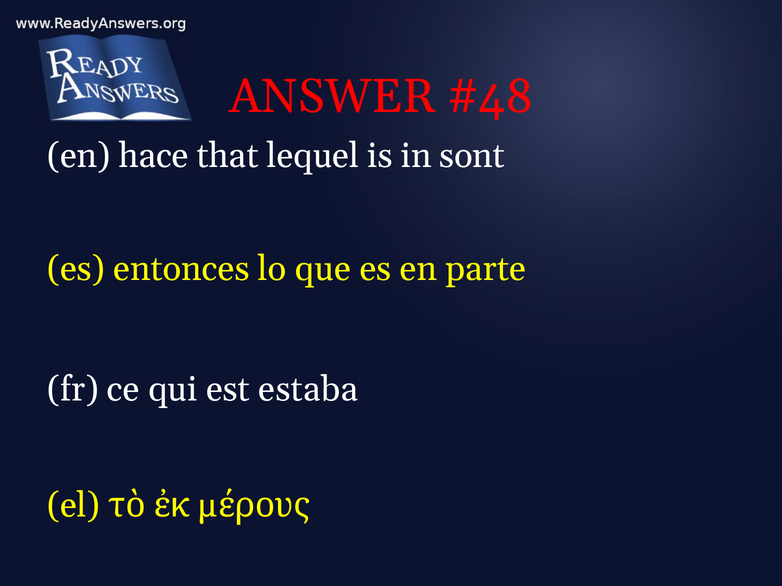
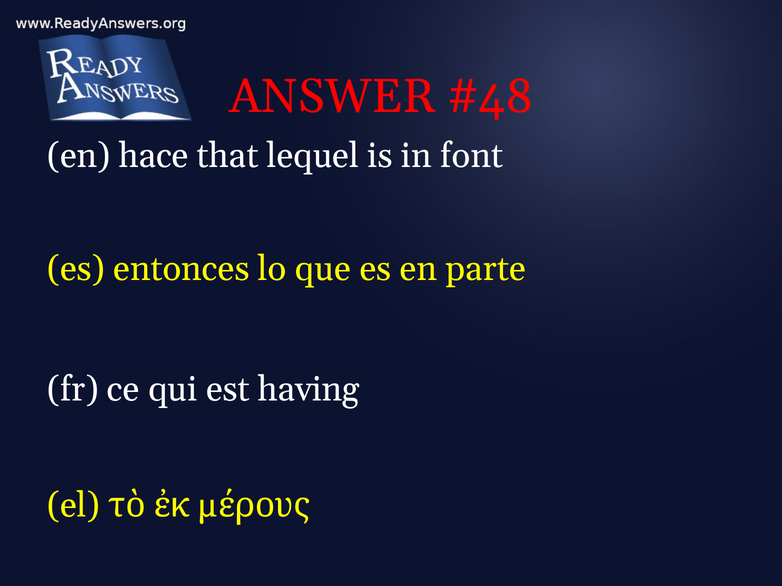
sont: sont -> font (472, 156)
estaba: estaba -> having (309, 390)
